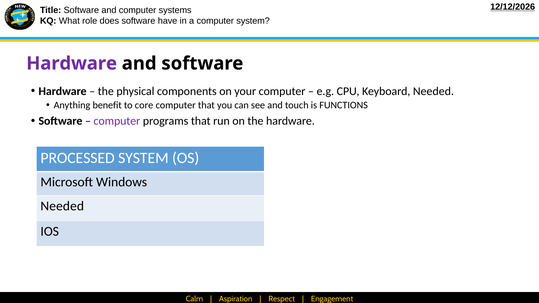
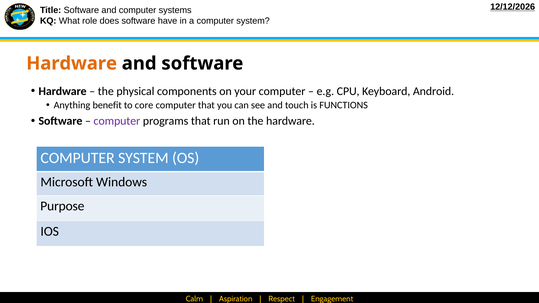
Hardware colour: purple -> orange (72, 63)
Keyboard Needed: Needed -> Android (434, 91)
PROCESSED: PROCESSED -> COMPUTER (78, 158)
Needed: Needed -> Purpose (62, 206)
